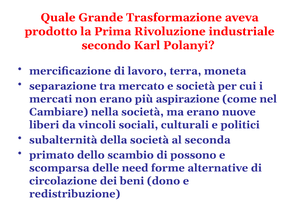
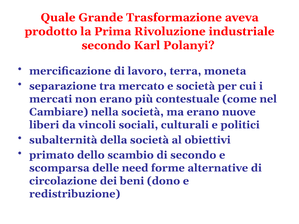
aspirazione: aspirazione -> contestuale (188, 99)
seconda: seconda -> obiettivi (208, 140)
di possono: possono -> secondo (193, 155)
